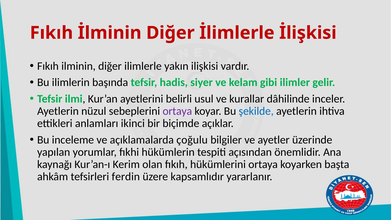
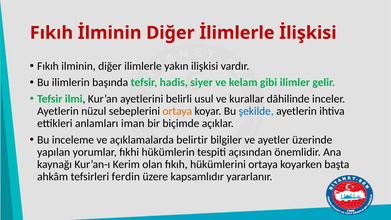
ortaya colour: purple -> orange (177, 111)
ikinci: ikinci -> iman (133, 123)
çoğulu: çoğulu -> belirtir (192, 140)
